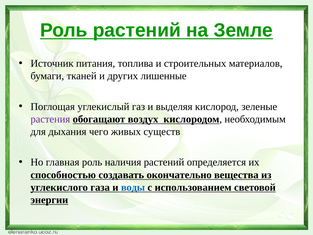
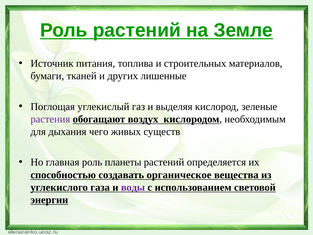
наличия: наличия -> планеты (123, 162)
окончательно: окончательно -> органическое (179, 175)
воды colour: blue -> purple (133, 187)
